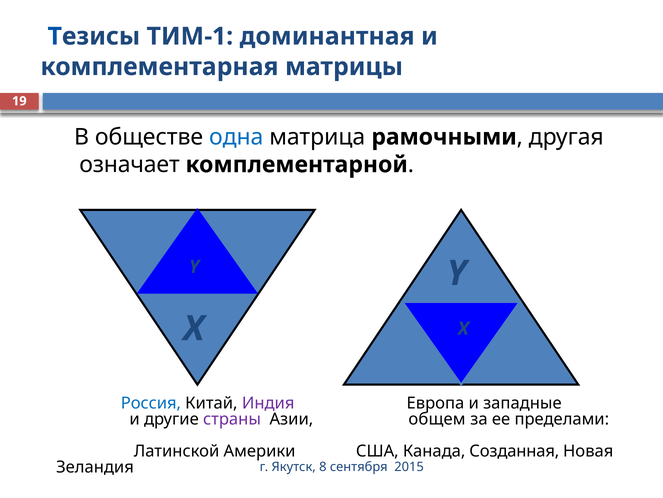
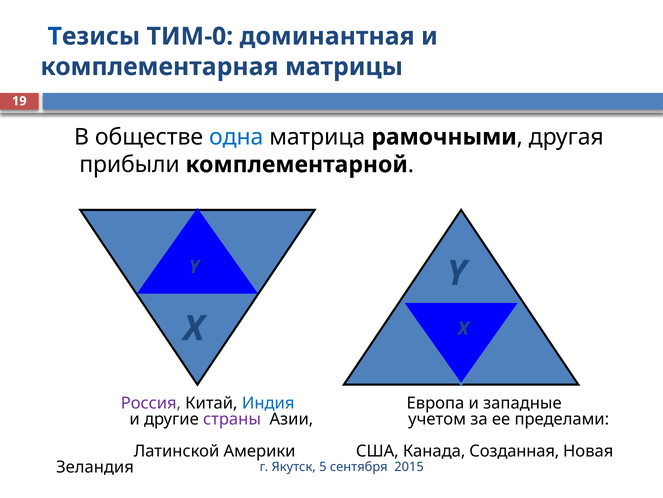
ТИМ-1: ТИМ-1 -> ТИМ-0 (190, 36)
означает: означает -> прибыли (129, 164)
Россия colour: blue -> purple (151, 403)
Индия colour: purple -> blue (268, 403)
общем: общем -> учетом (437, 419)
8: 8 -> 5 (323, 466)
